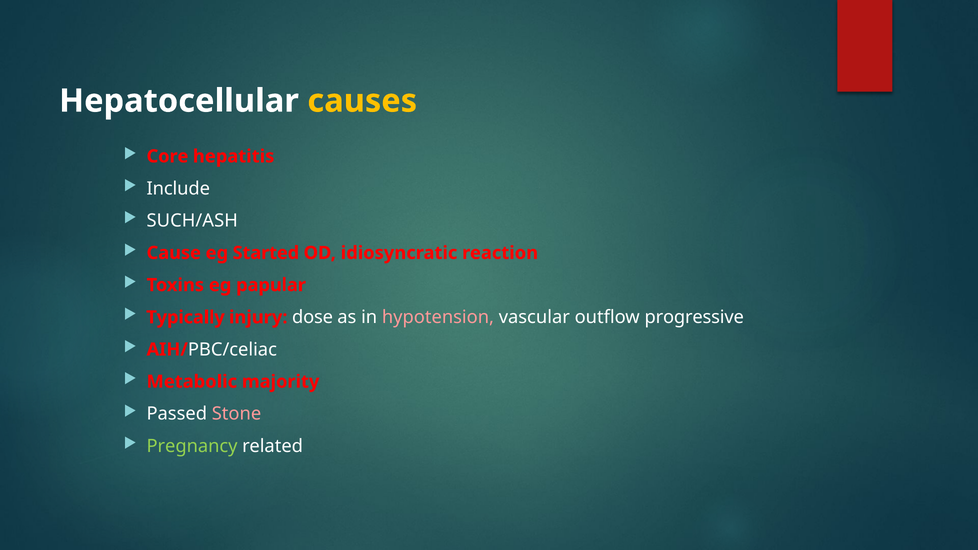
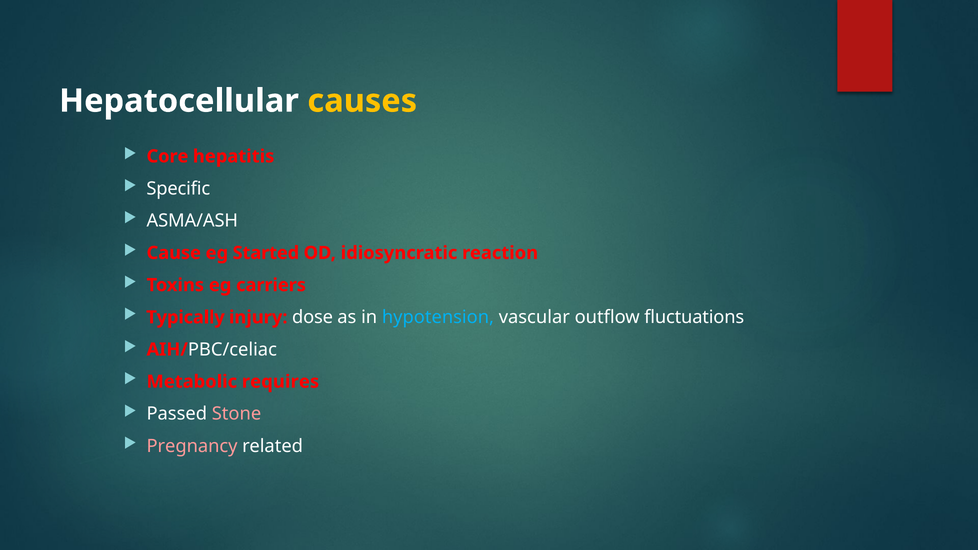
Include: Include -> Specific (178, 189)
SUCH/ASH: SUCH/ASH -> ASMA/ASH (192, 221)
papular: papular -> carriers (271, 285)
hypotension colour: pink -> light blue (438, 317)
progressive: progressive -> fluctuations (694, 317)
majority: majority -> requires (280, 382)
Pregnancy colour: light green -> pink (192, 446)
